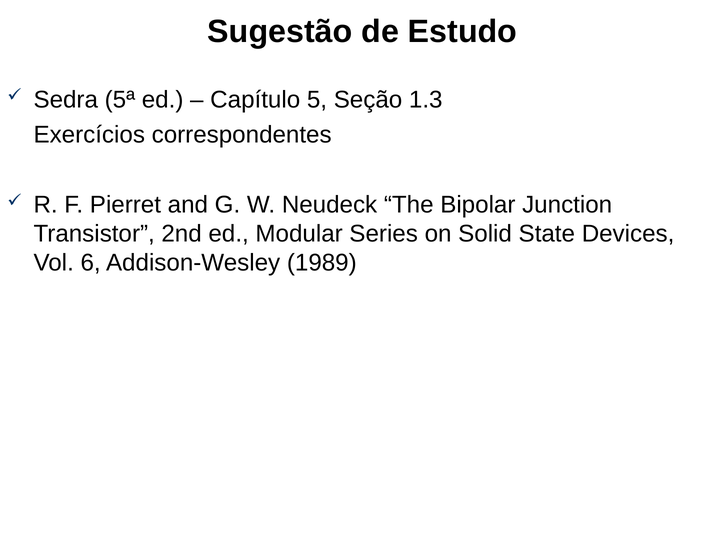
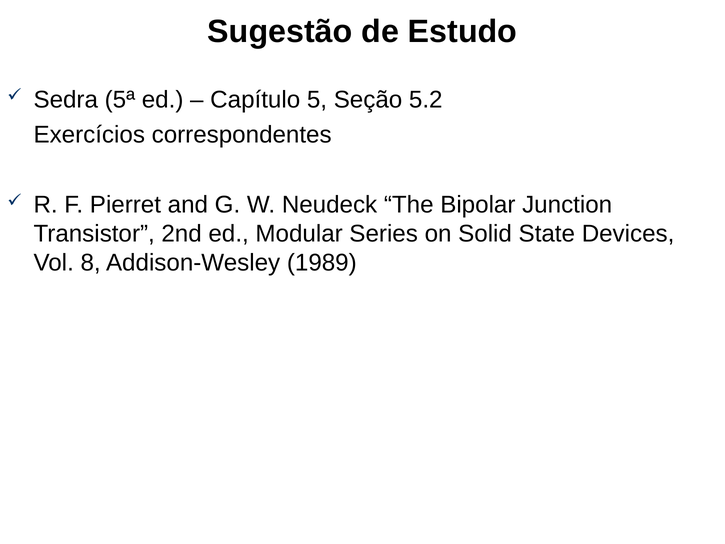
1.3: 1.3 -> 5.2 (426, 100)
6: 6 -> 8 (91, 263)
